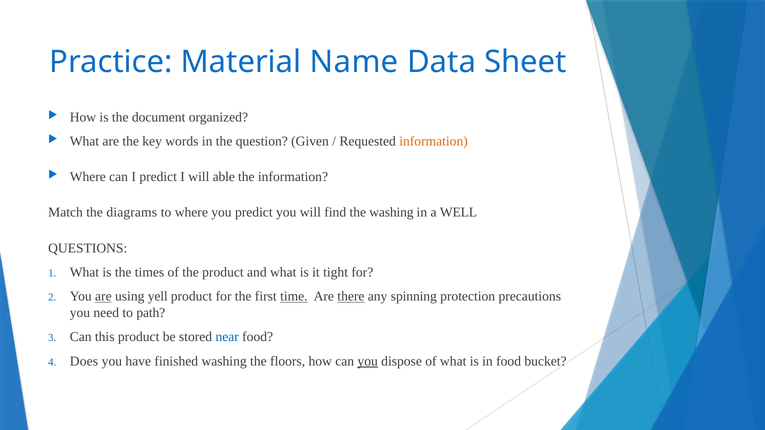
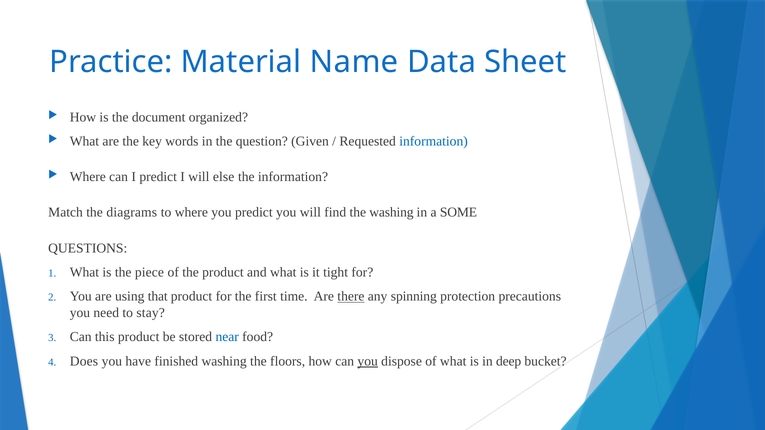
information colour: orange -> blue (434, 141)
able: able -> else (224, 177)
WELL: WELL -> SOME (459, 213)
times: times -> piece (149, 272)
are underline: present -> none (103, 297)
yell: yell -> that (158, 297)
time underline: present -> none (294, 297)
path: path -> stay (151, 313)
in food: food -> deep (509, 361)
